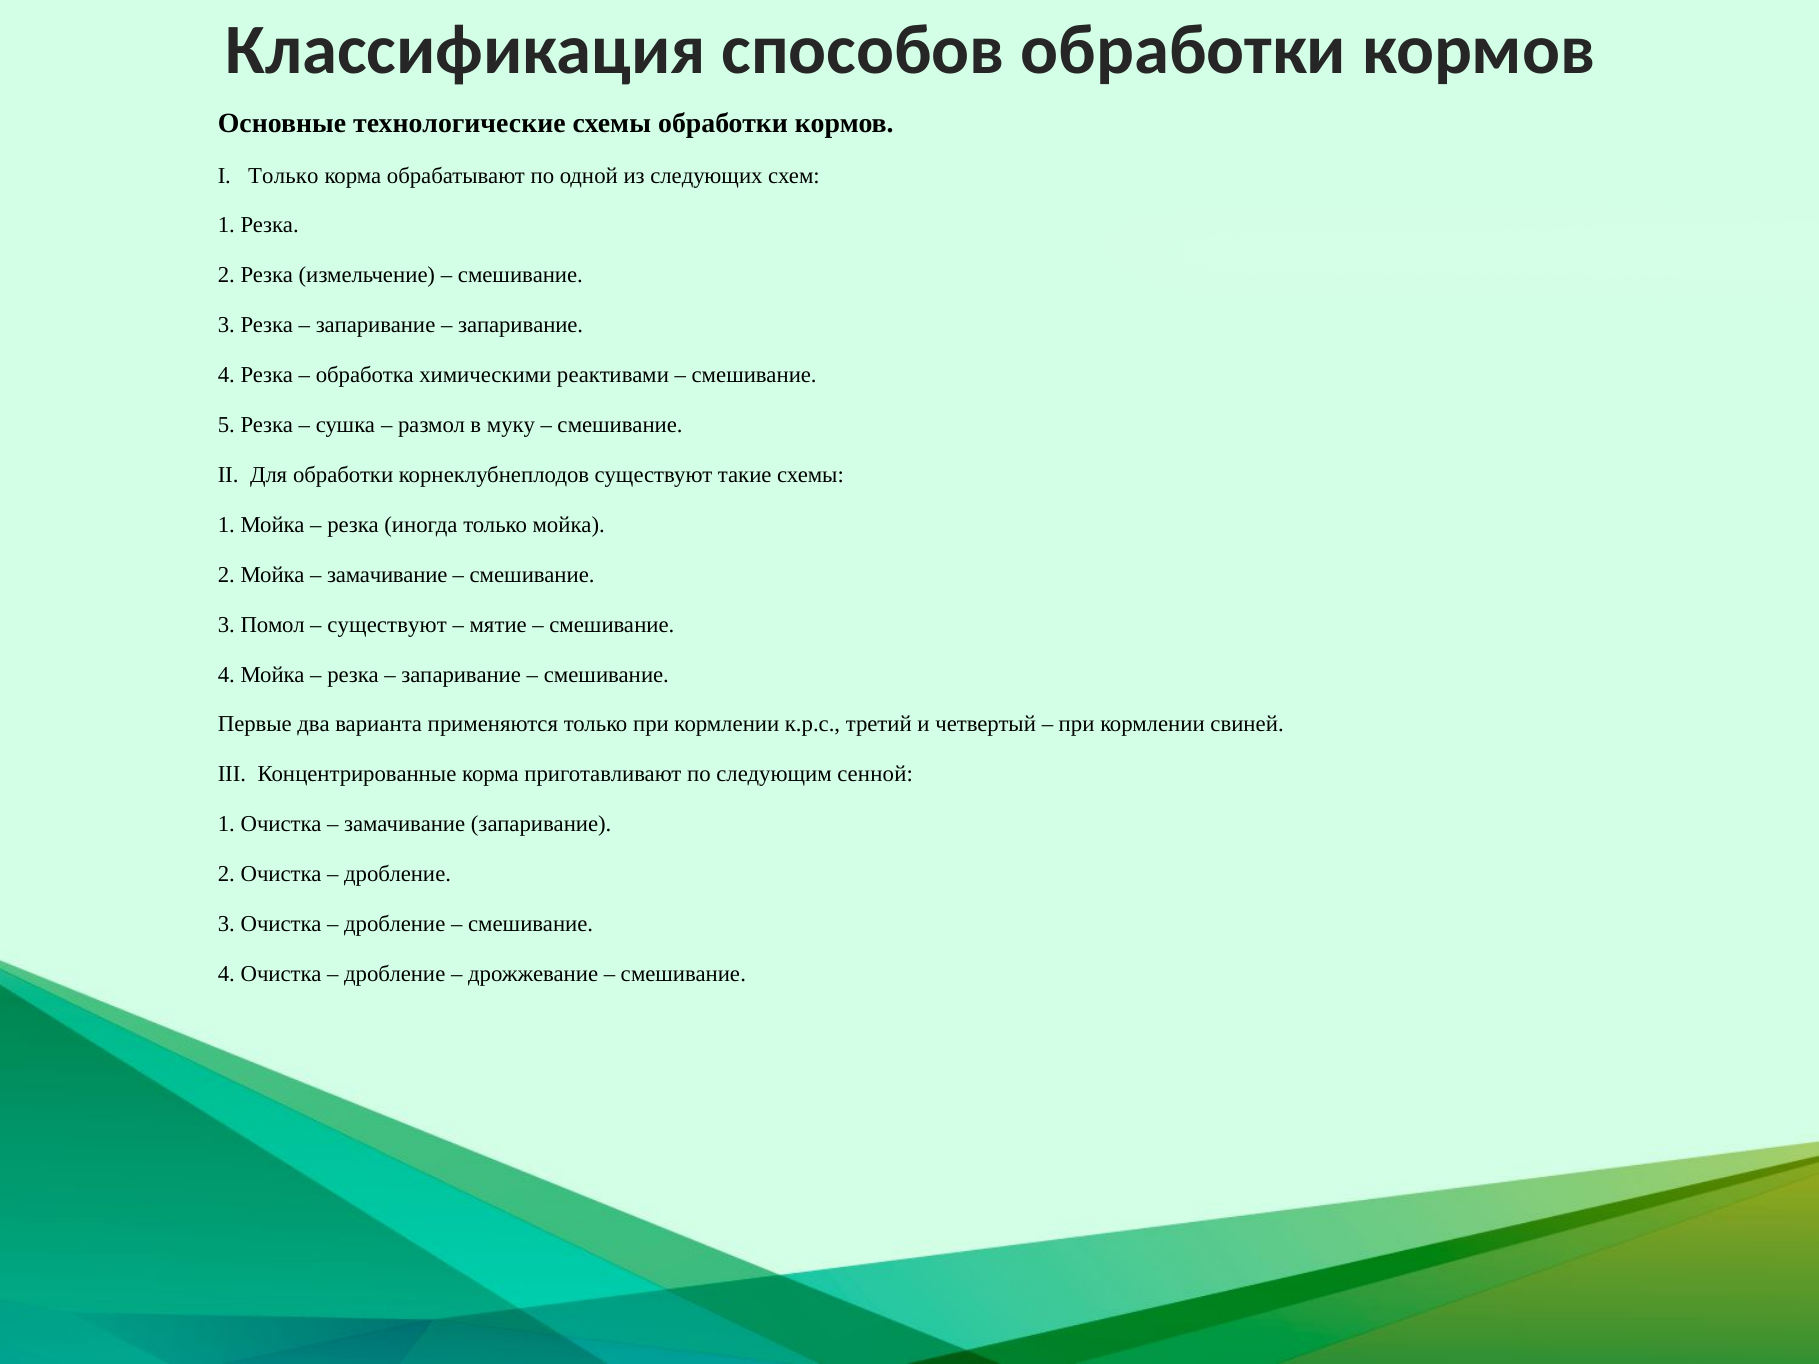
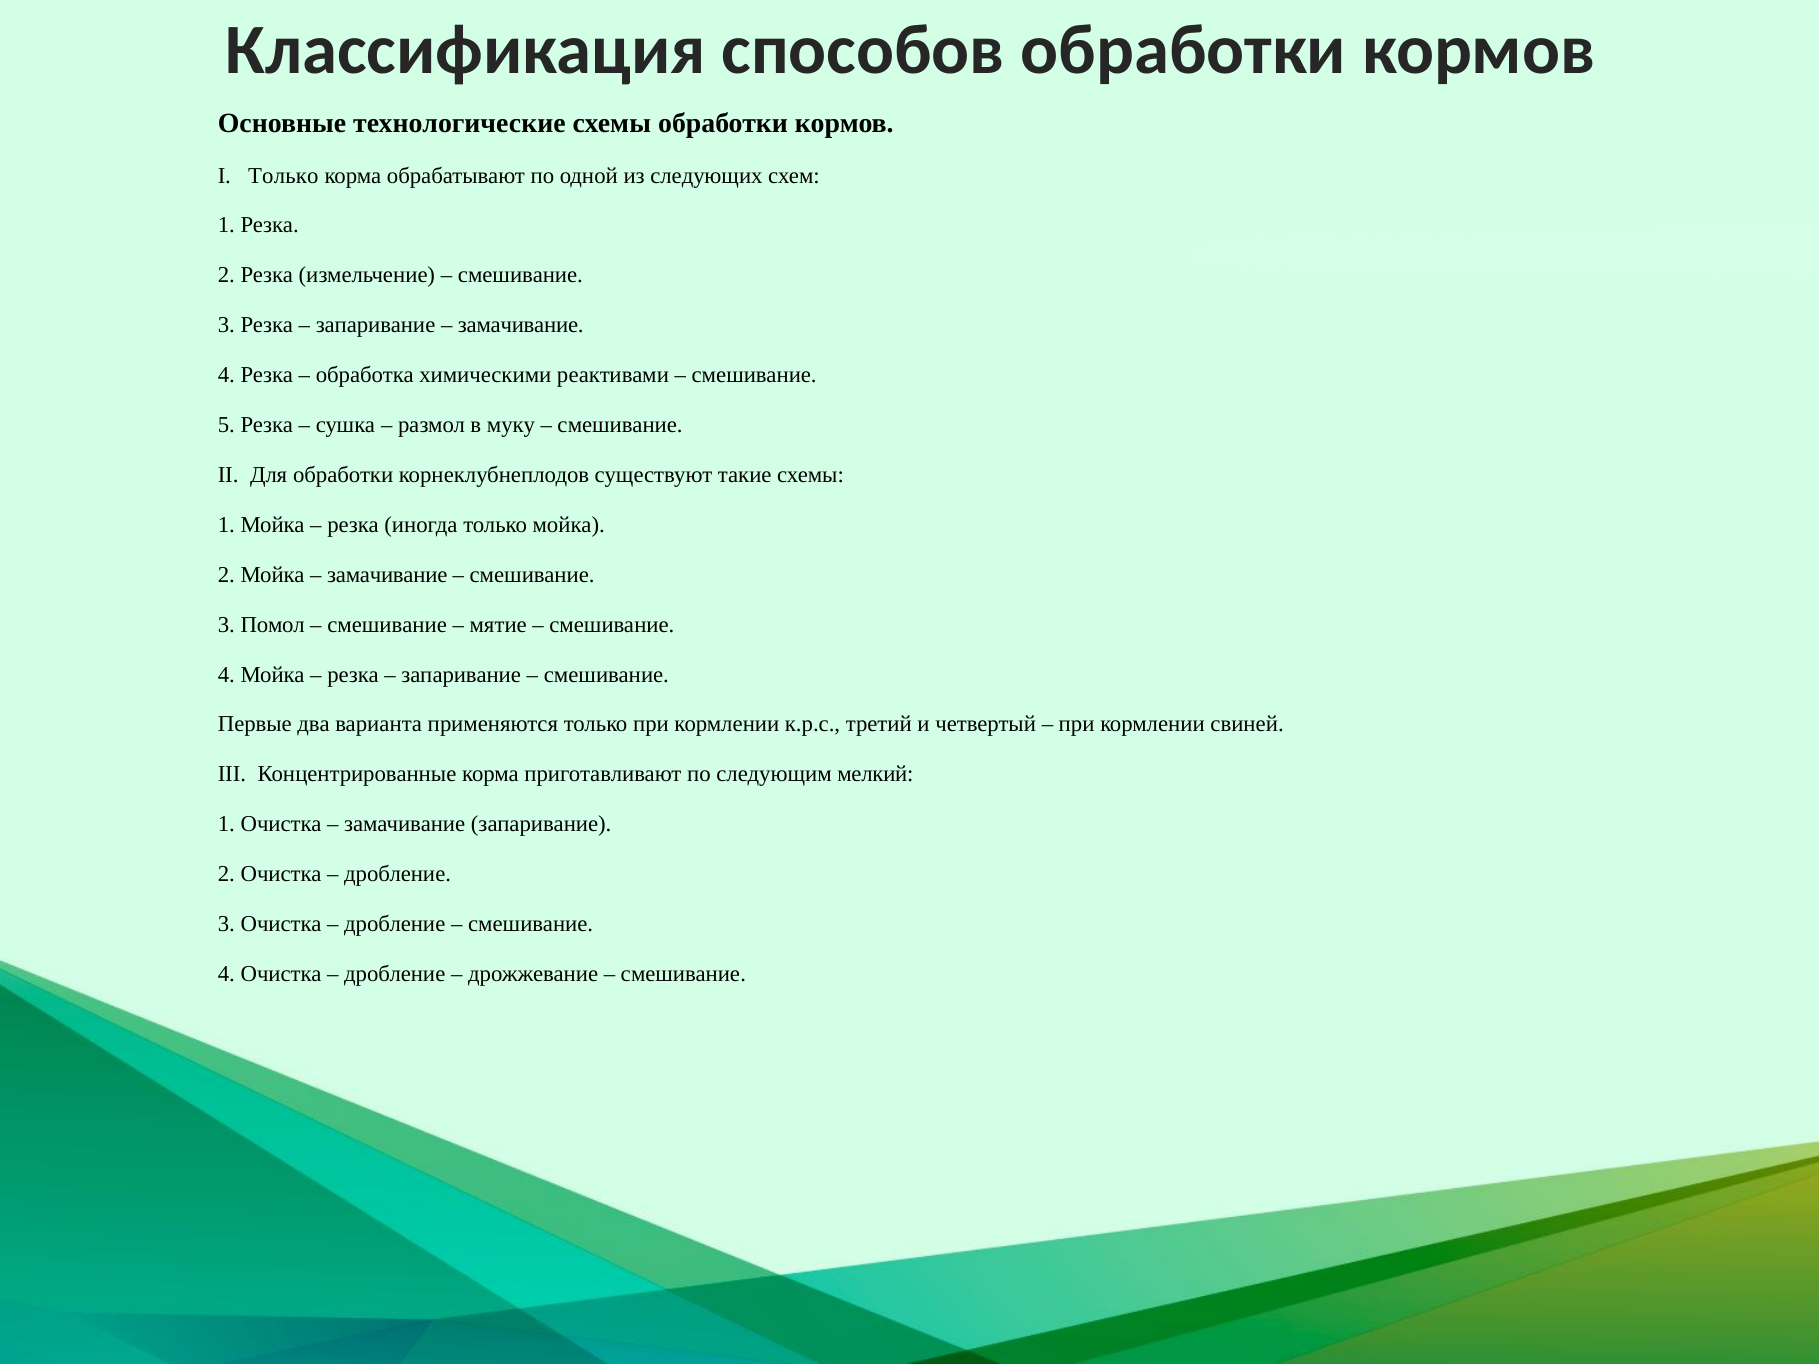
запаривание: запаривание -> замачивание (521, 325)
существуют: существуют -> смешивание (387, 625)
сенной: сенной -> мелкий (875, 775)
